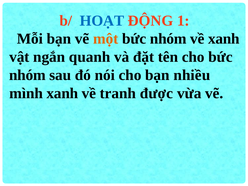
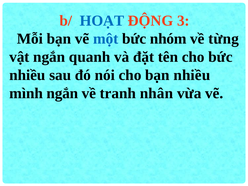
1: 1 -> 3 (183, 21)
một colour: orange -> blue (106, 39)
về xanh: xanh -> từng (224, 39)
nhóm: nhóm -> nhiều (27, 75)
mình xanh: xanh -> ngắn (62, 93)
được: được -> nhân (156, 93)
